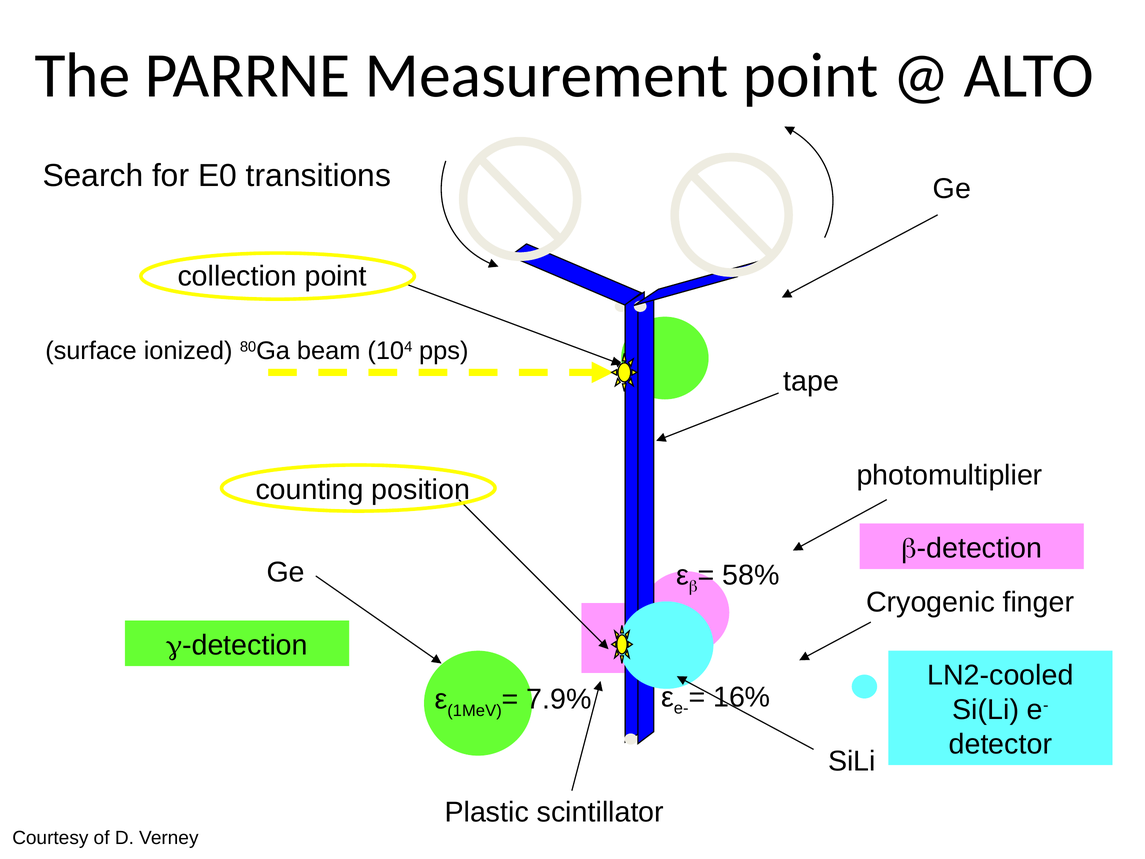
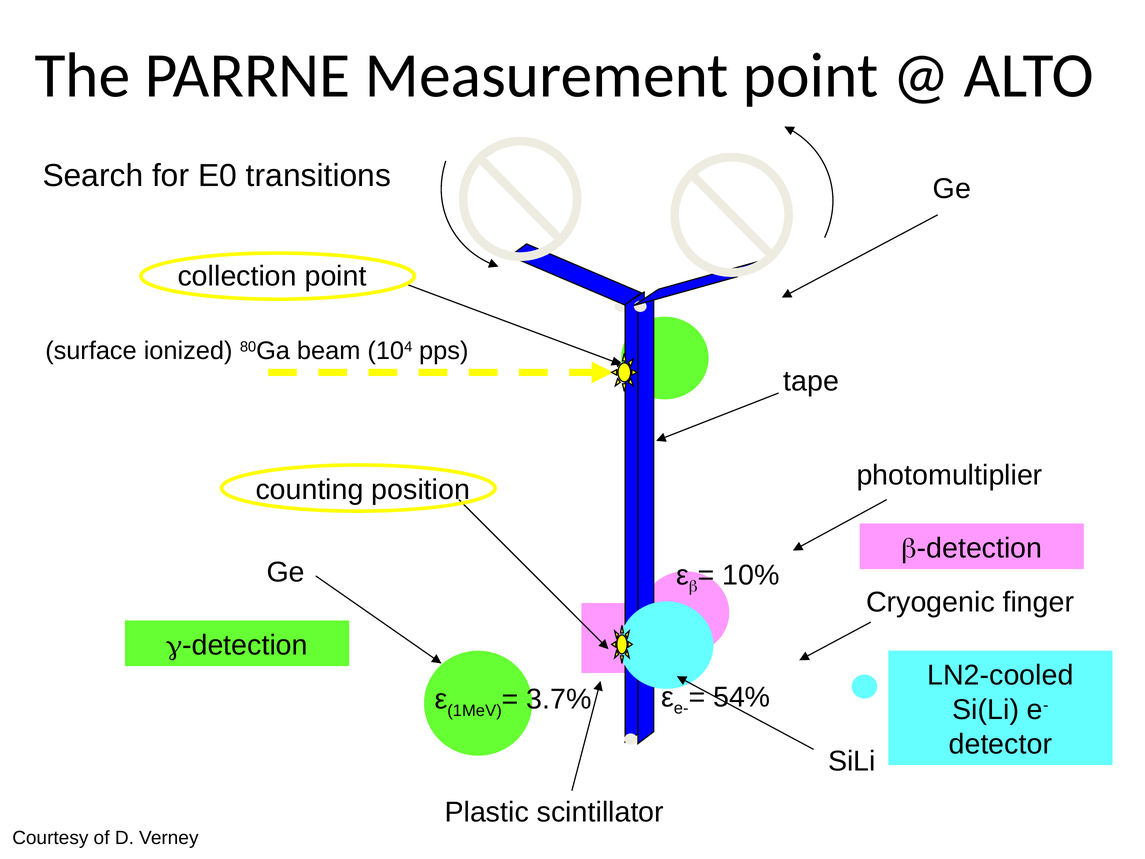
58%: 58% -> 10% (751, 575)
16%: 16% -> 54% (742, 697)
7.9%: 7.9% -> 3.7% (559, 699)
